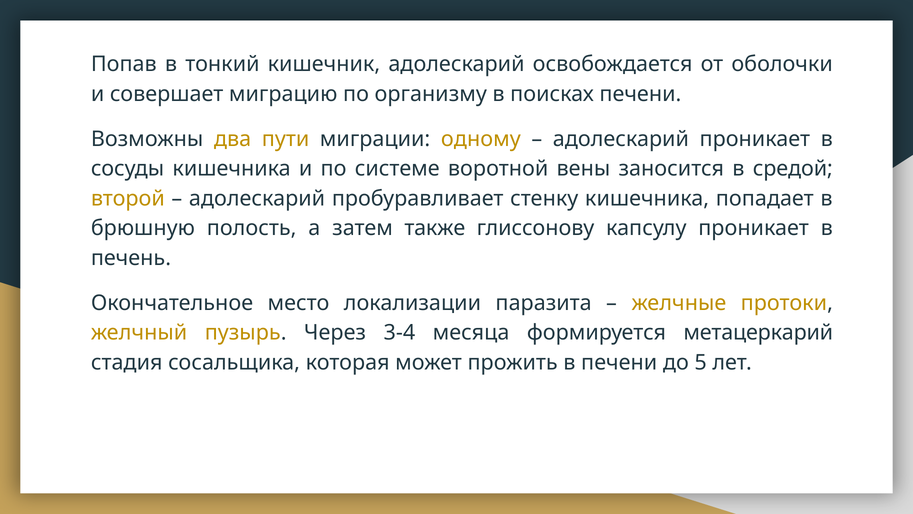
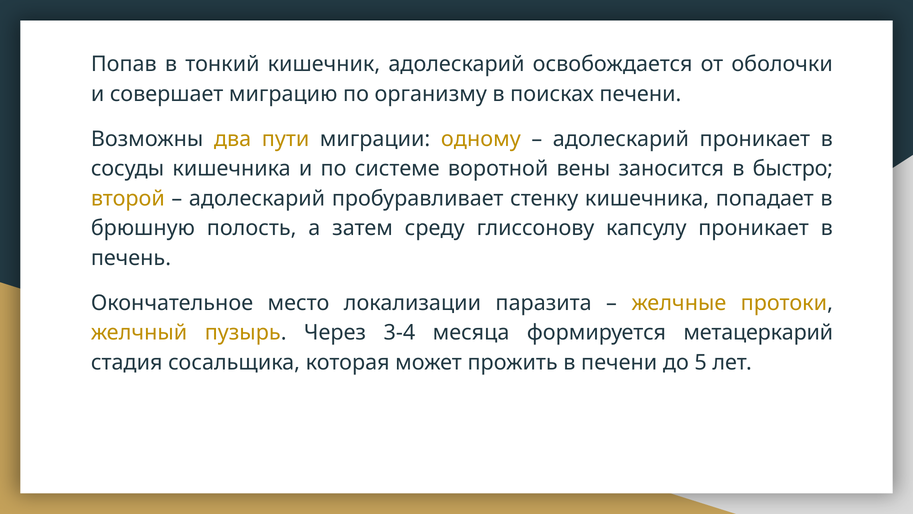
средой: средой -> быстро (793, 169)
также: также -> среду (435, 228)
